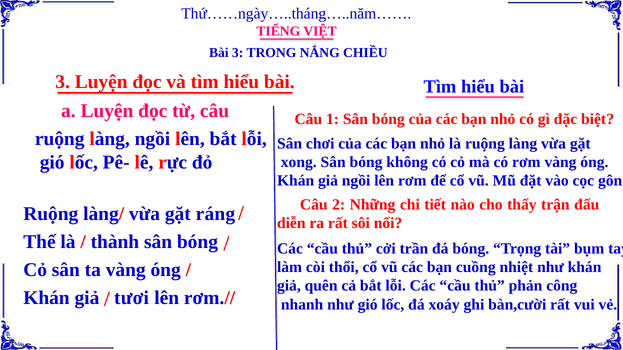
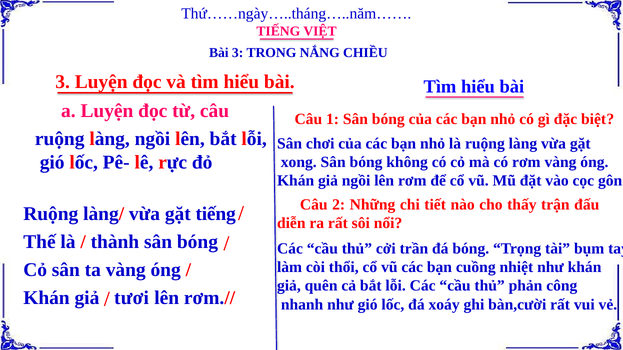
gặt ráng: ráng -> tiếng (216, 214)
